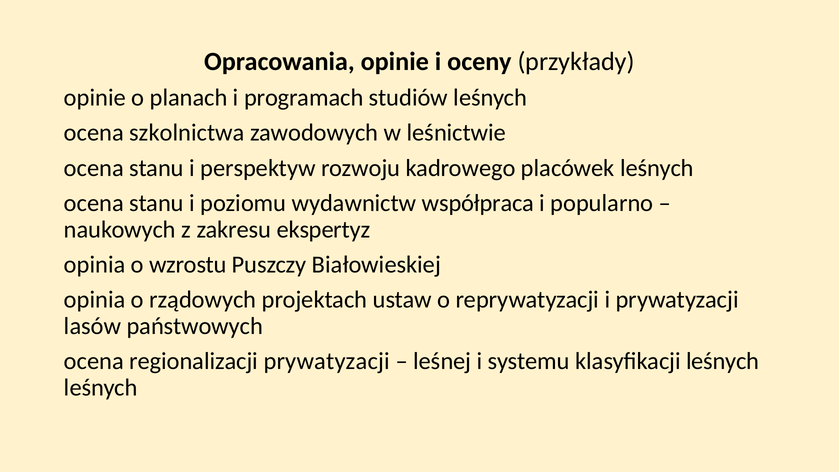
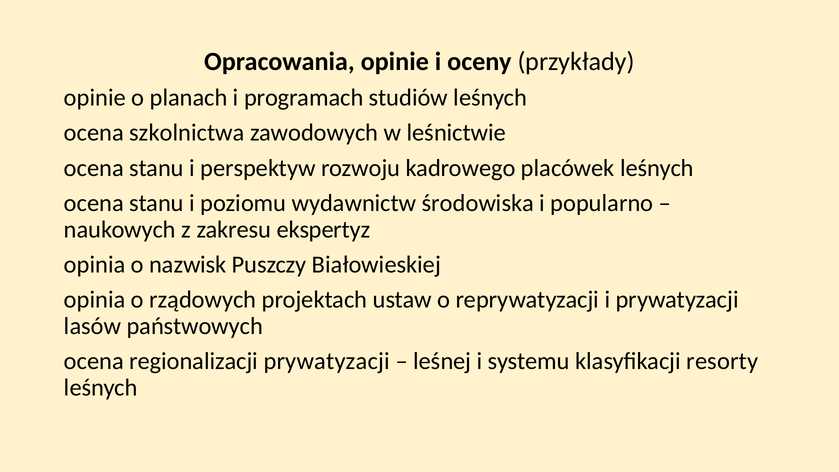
współpraca: współpraca -> środowiska (478, 203)
wzrostu: wzrostu -> nazwisk (188, 265)
klasyfikacji leśnych: leśnych -> resorty (722, 361)
